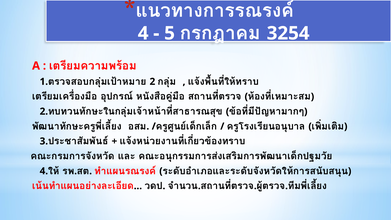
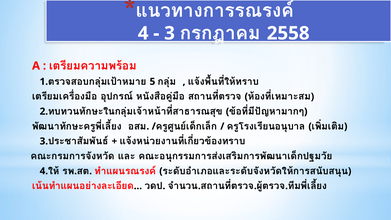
5: 5 -> 3 (170, 33)
3254: 3254 -> 2558 (288, 33)
2: 2 -> 5 (152, 82)
